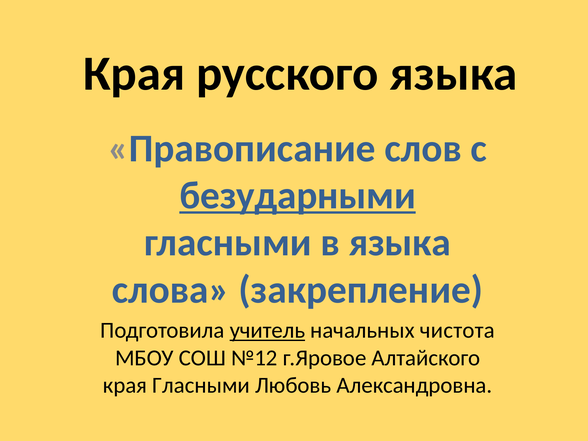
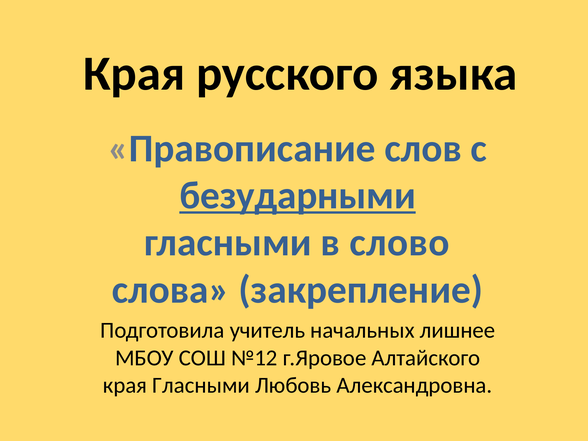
в языка: языка -> слово (399, 243)
учитель underline: present -> none (267, 330)
чистота: чистота -> лишнее (458, 330)
